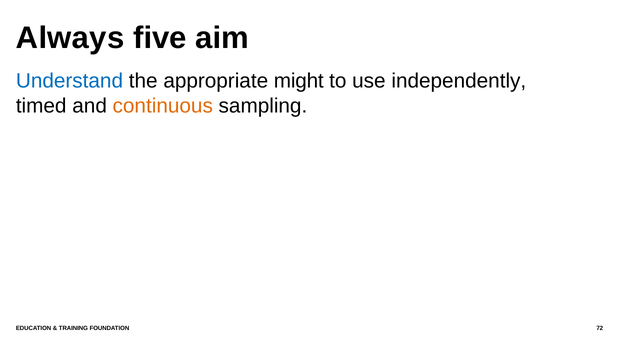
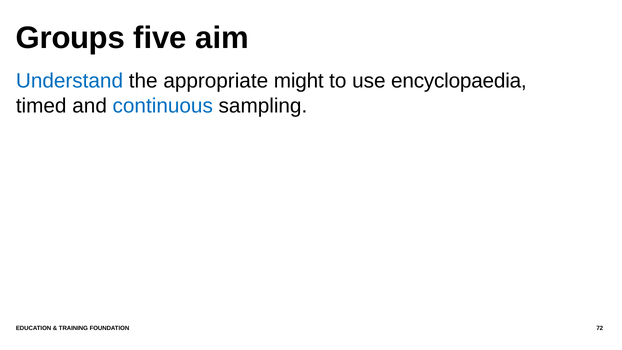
Always: Always -> Groups (70, 38)
independently: independently -> encyclopaedia (459, 81)
continuous colour: orange -> blue (163, 106)
